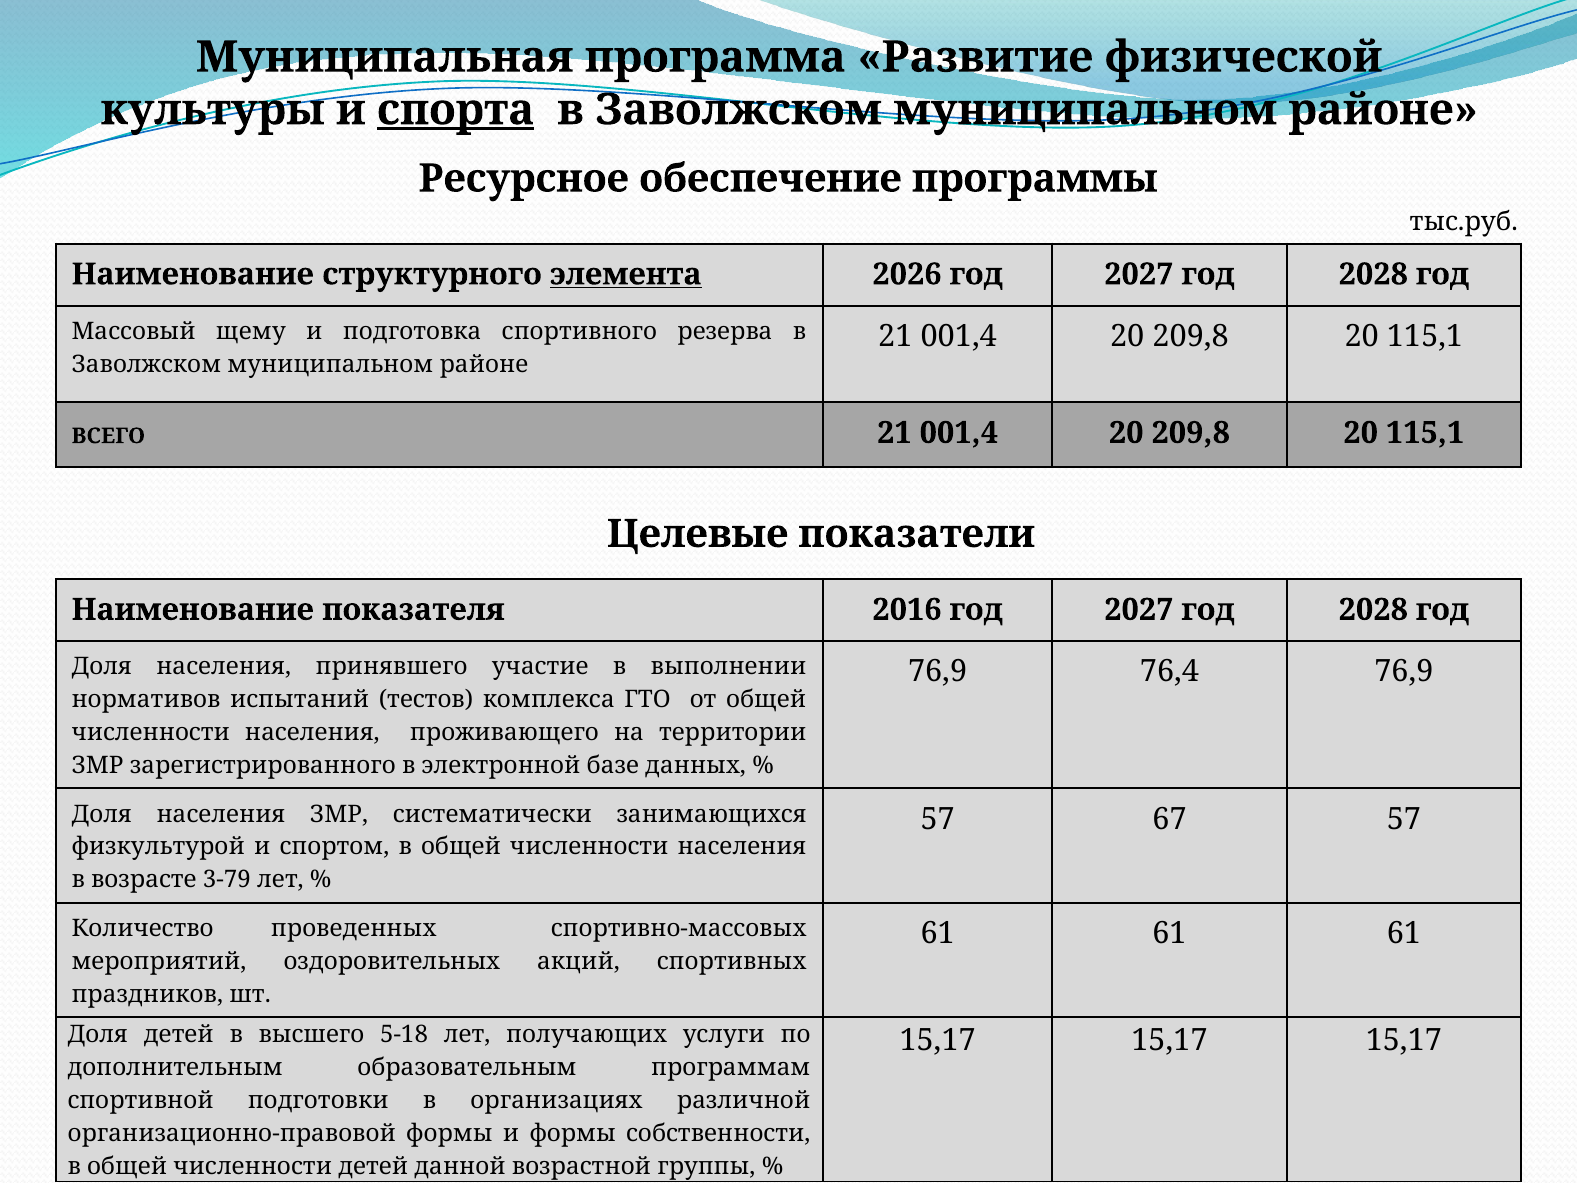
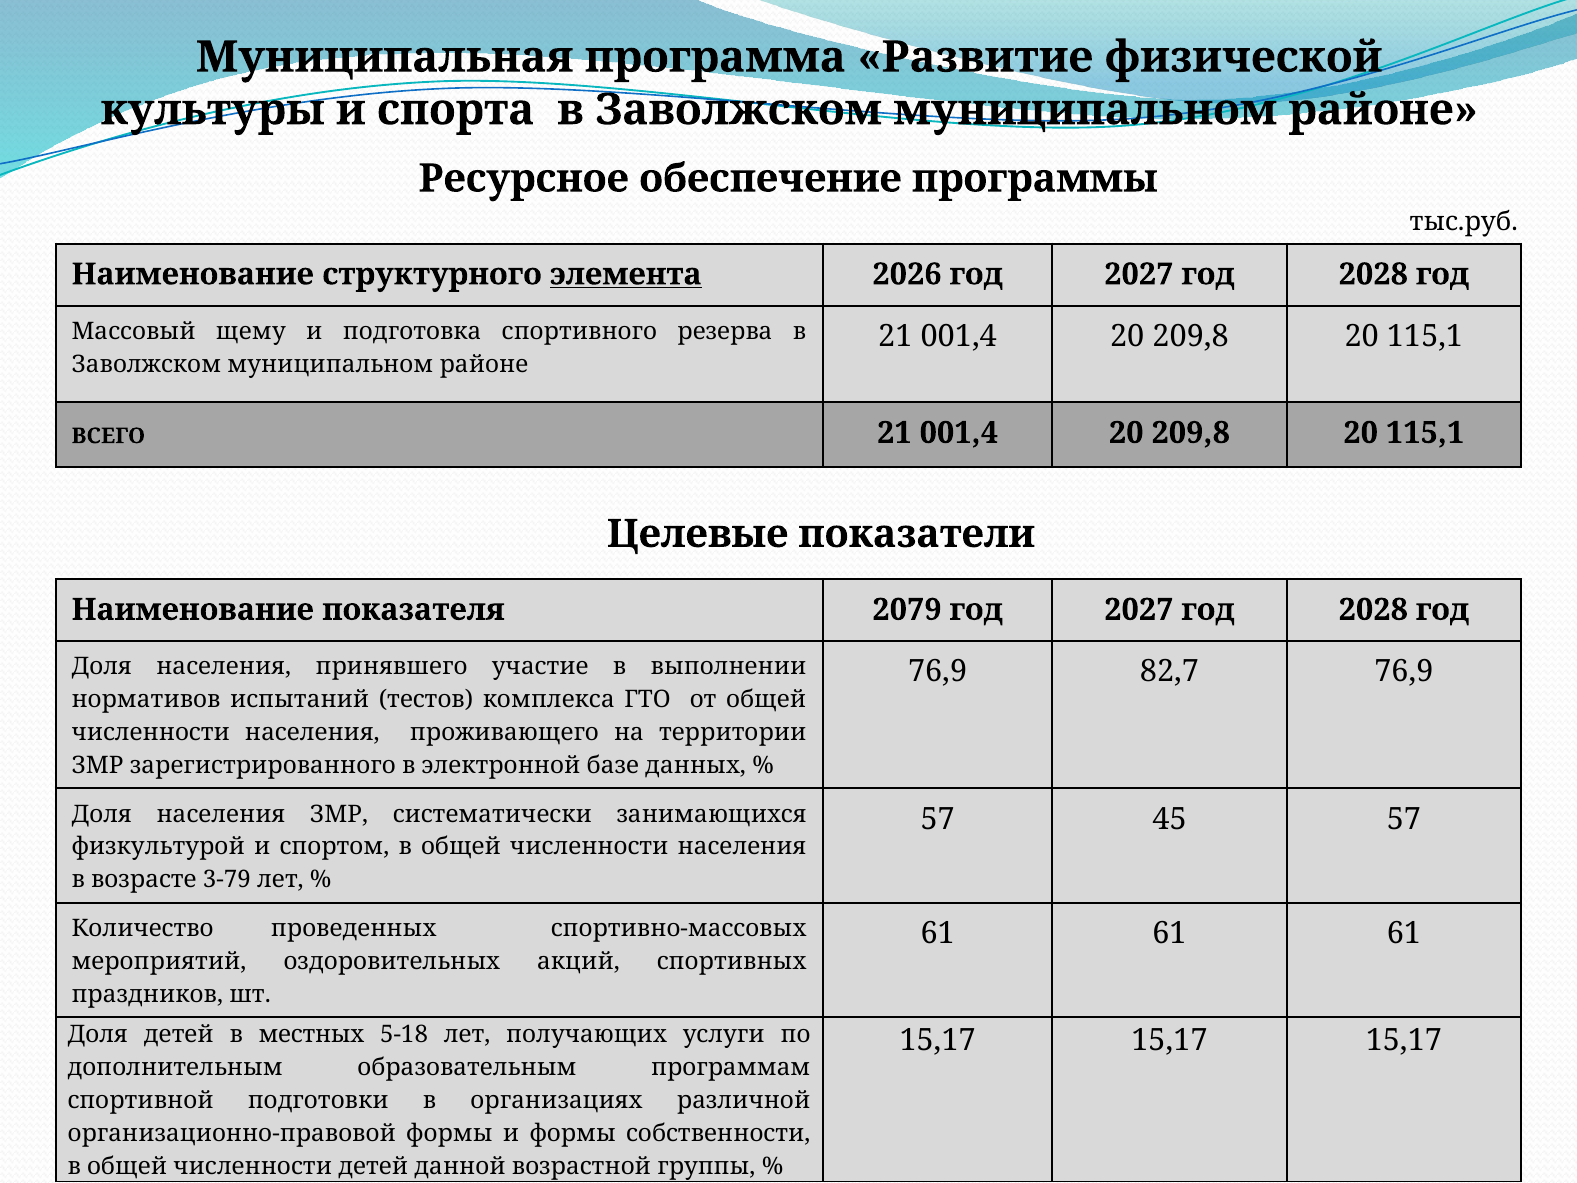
спорта underline: present -> none (456, 110)
2016: 2016 -> 2079 (907, 610)
76,4: 76,4 -> 82,7 (1169, 672)
67: 67 -> 45 (1170, 819)
высшего: высшего -> местных (312, 1035)
